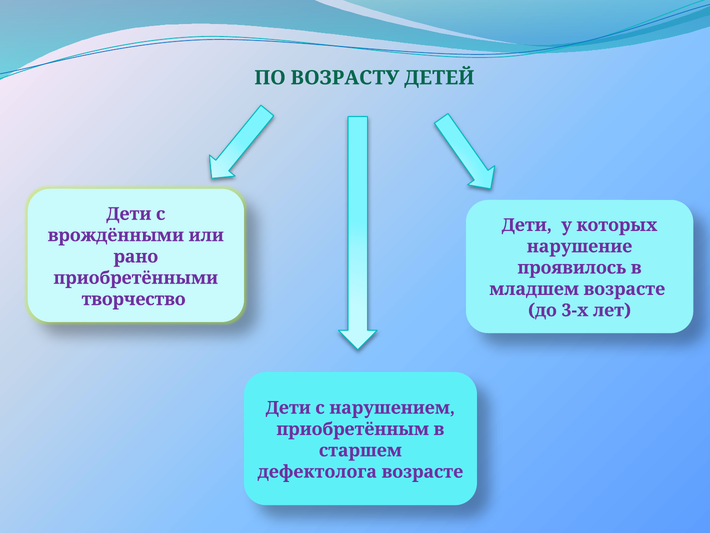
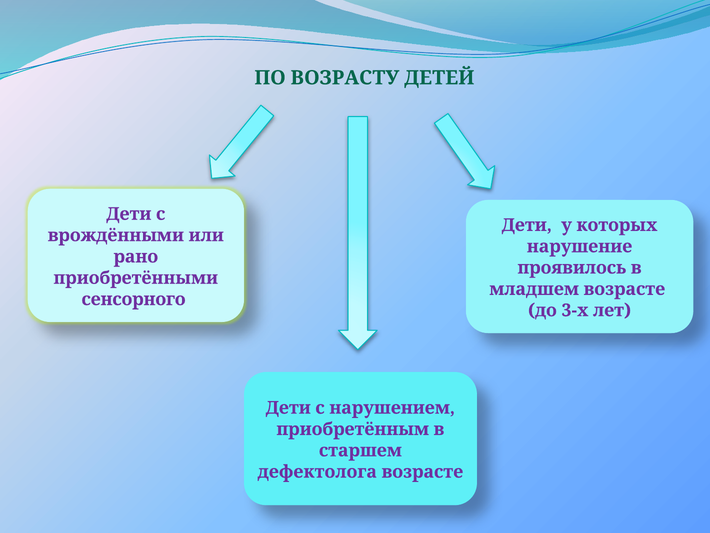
творчество: творчество -> сенсорного (134, 299)
